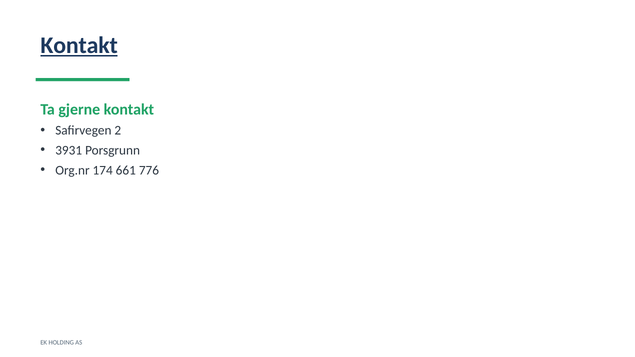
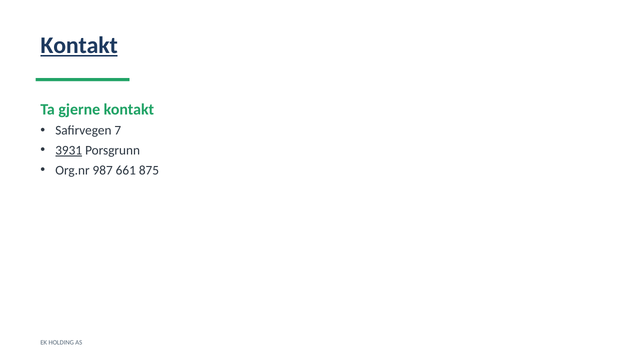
2: 2 -> 7 (118, 131)
3931 underline: none -> present (69, 150)
174: 174 -> 987 (103, 170)
776: 776 -> 875 (149, 170)
